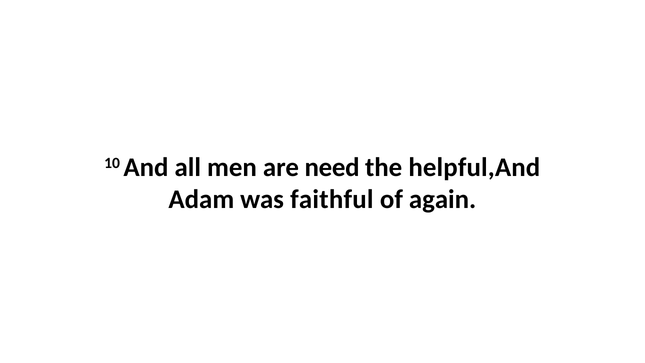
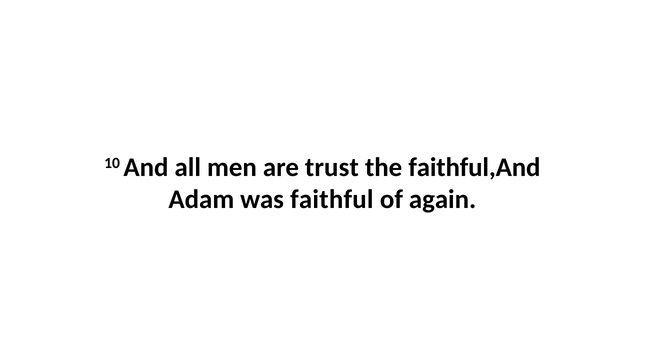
need: need -> trust (332, 167)
helpful,And: helpful,And -> faithful,And (474, 167)
